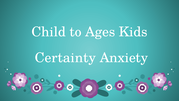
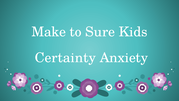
Child: Child -> Make (49, 32)
Ages: Ages -> Sure (100, 32)
